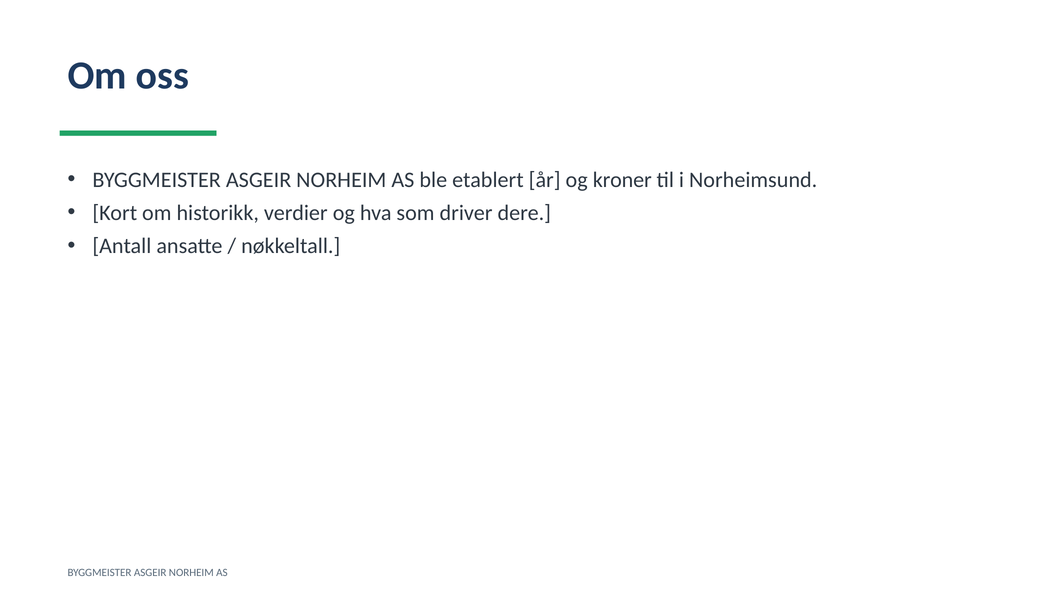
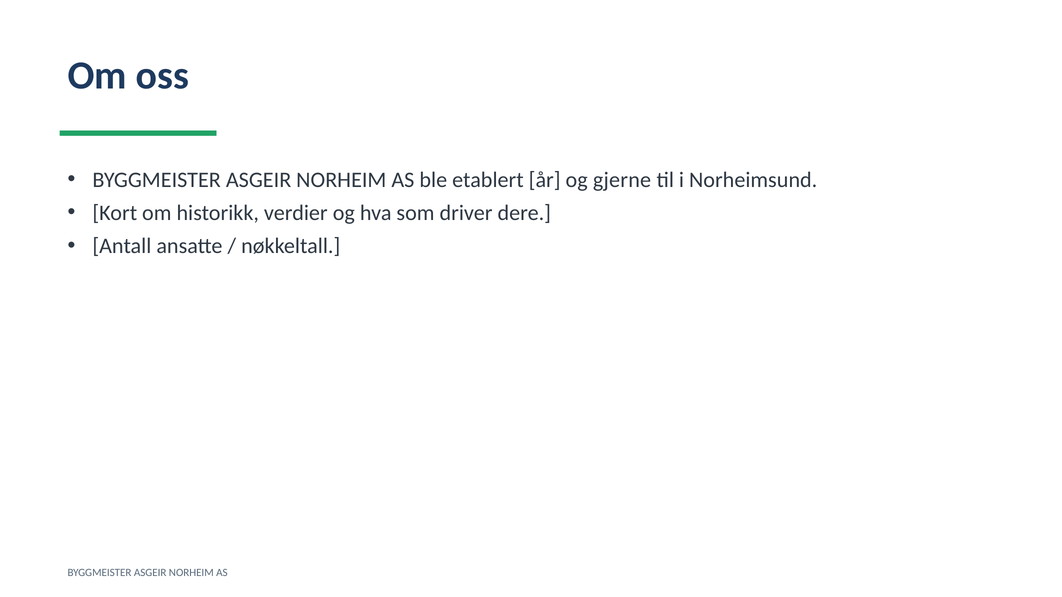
kroner: kroner -> gjerne (622, 180)
